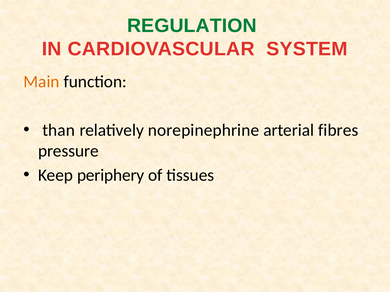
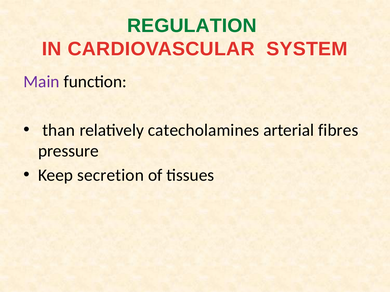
Main colour: orange -> purple (41, 82)
norepinephrine: norepinephrine -> catecholamines (204, 130)
periphery: periphery -> secretion (111, 175)
